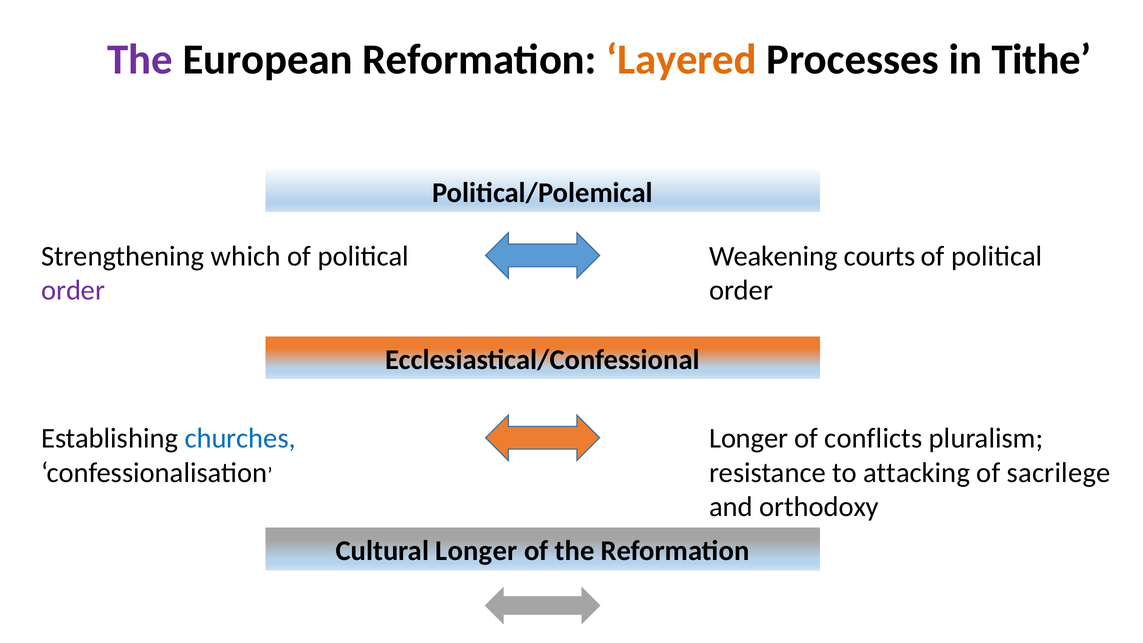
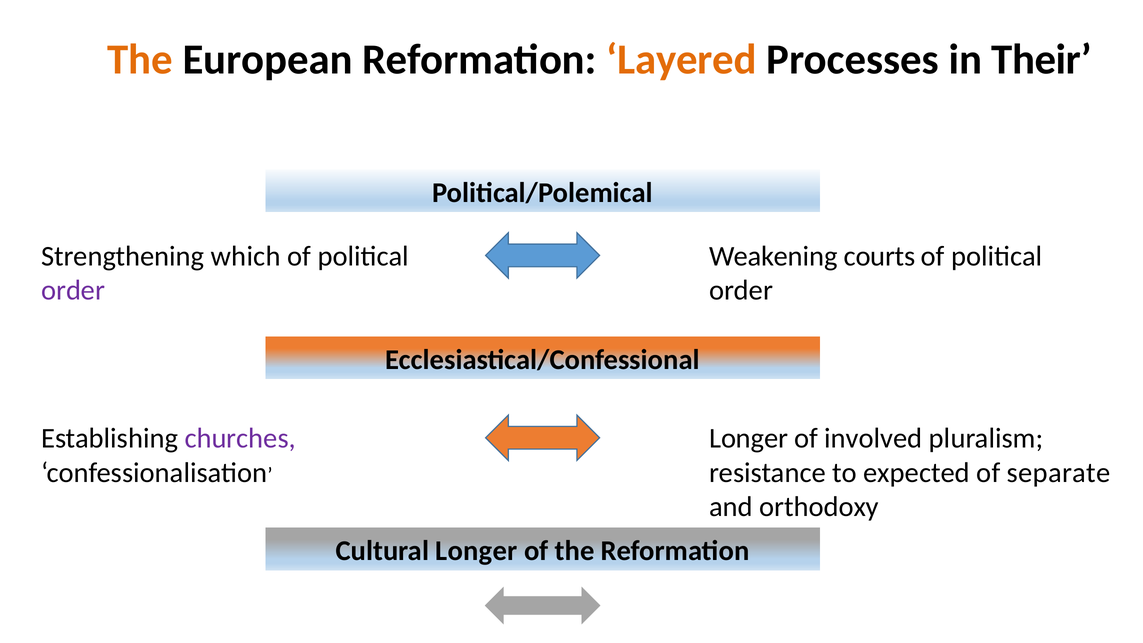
The colour: purple -> orange (140, 60)
Tithe: Tithe -> Their (1042, 60)
churches colour: blue -> purple (240, 438)
conflicts: conflicts -> involved (873, 438)
attacking: attacking -> expected (917, 473)
sacrilege: sacrilege -> separate (1059, 473)
